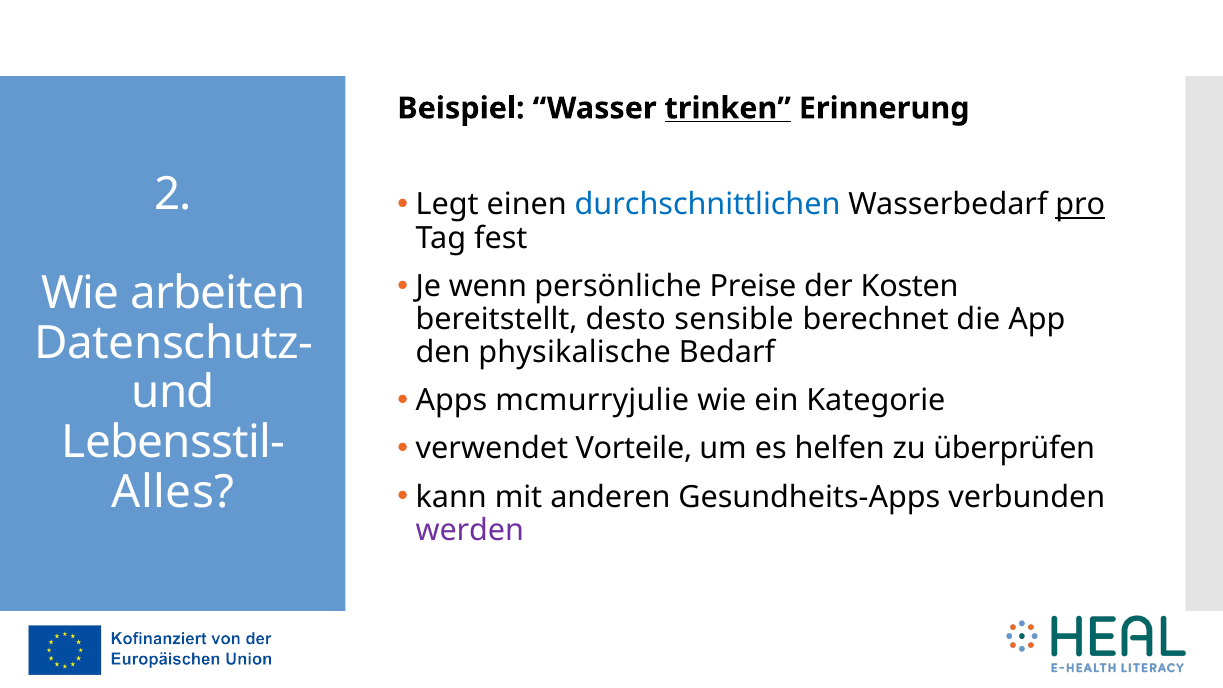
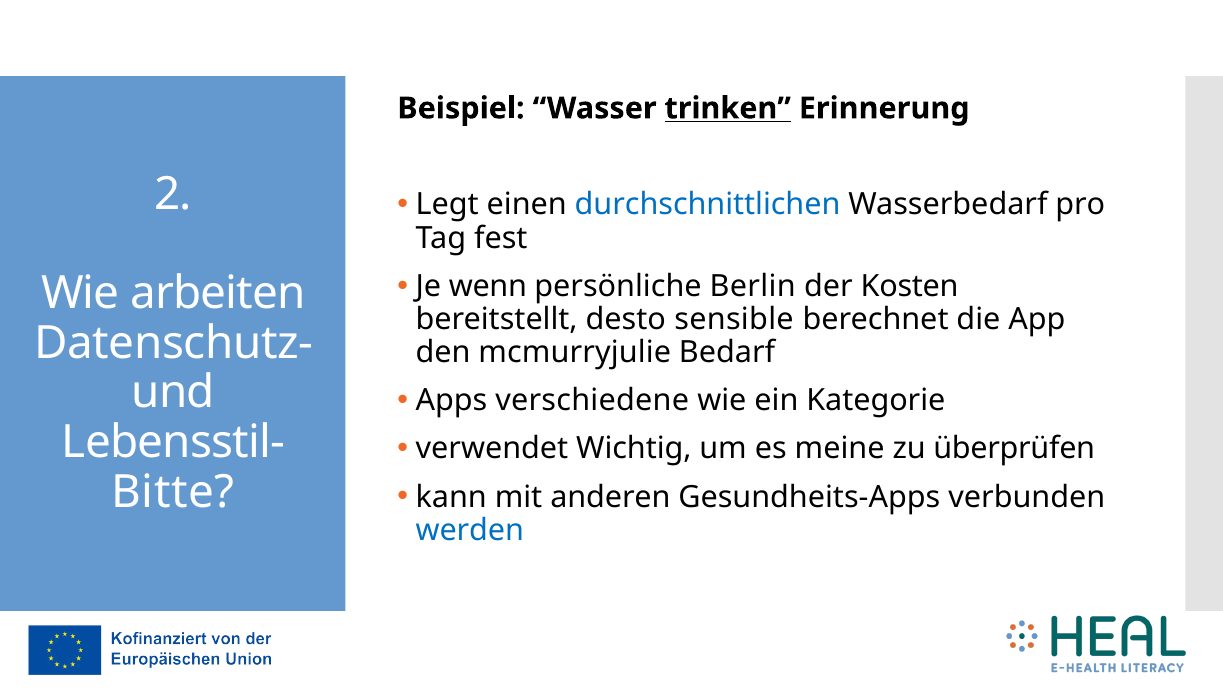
pro underline: present -> none (1080, 205)
Preise: Preise -> Berlin (753, 286)
physikalische: physikalische -> mcmurryjulie (575, 352)
mcmurryjulie: mcmurryjulie -> verschiedene (592, 400)
Vorteile: Vorteile -> Wichtig (634, 449)
helfen: helfen -> meine (840, 449)
Alles: Alles -> Bitte (173, 492)
werden colour: purple -> blue (470, 530)
